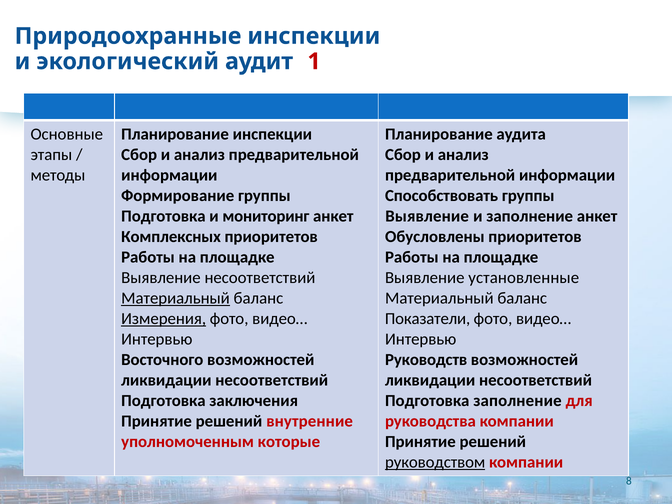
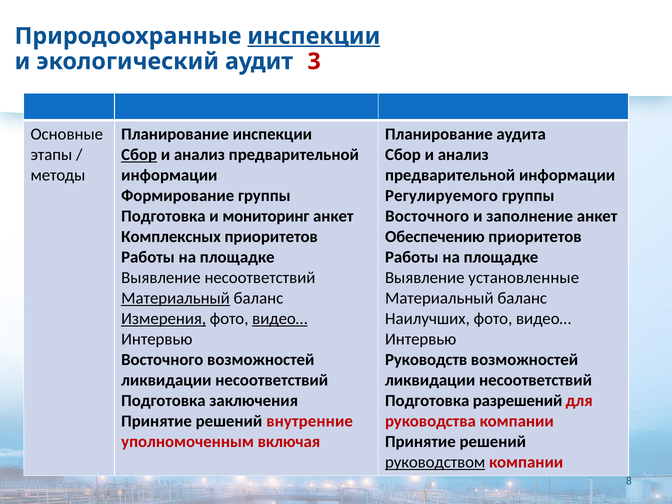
инспекции underline: none -> present (314, 36)
1: 1 -> 3 (314, 61)
Сбор underline: none -> present (139, 155)
Способствовать: Способствовать -> Регулируемого (441, 196)
Выявление: Выявление -> Восточного (427, 216)
Обусловлены: Обусловлены -> Обеспечению (435, 237)
видео… underline: none -> present (280, 319)
Показатели: Показатели -> Наилучших (427, 319)
Подготовка заполнение: заполнение -> разрешений (518, 401)
которые: которые -> включая (289, 442)
